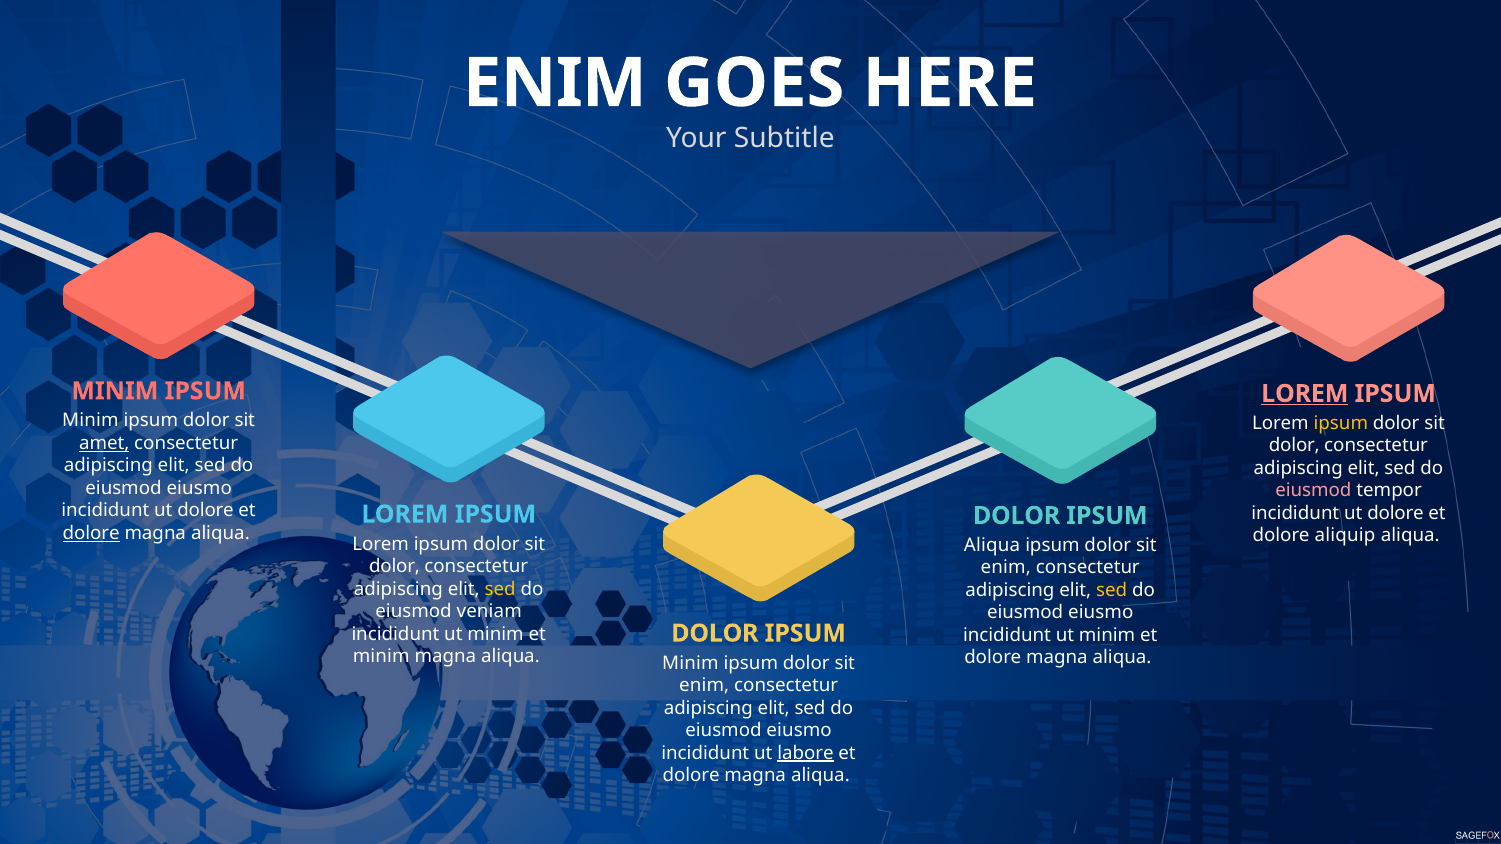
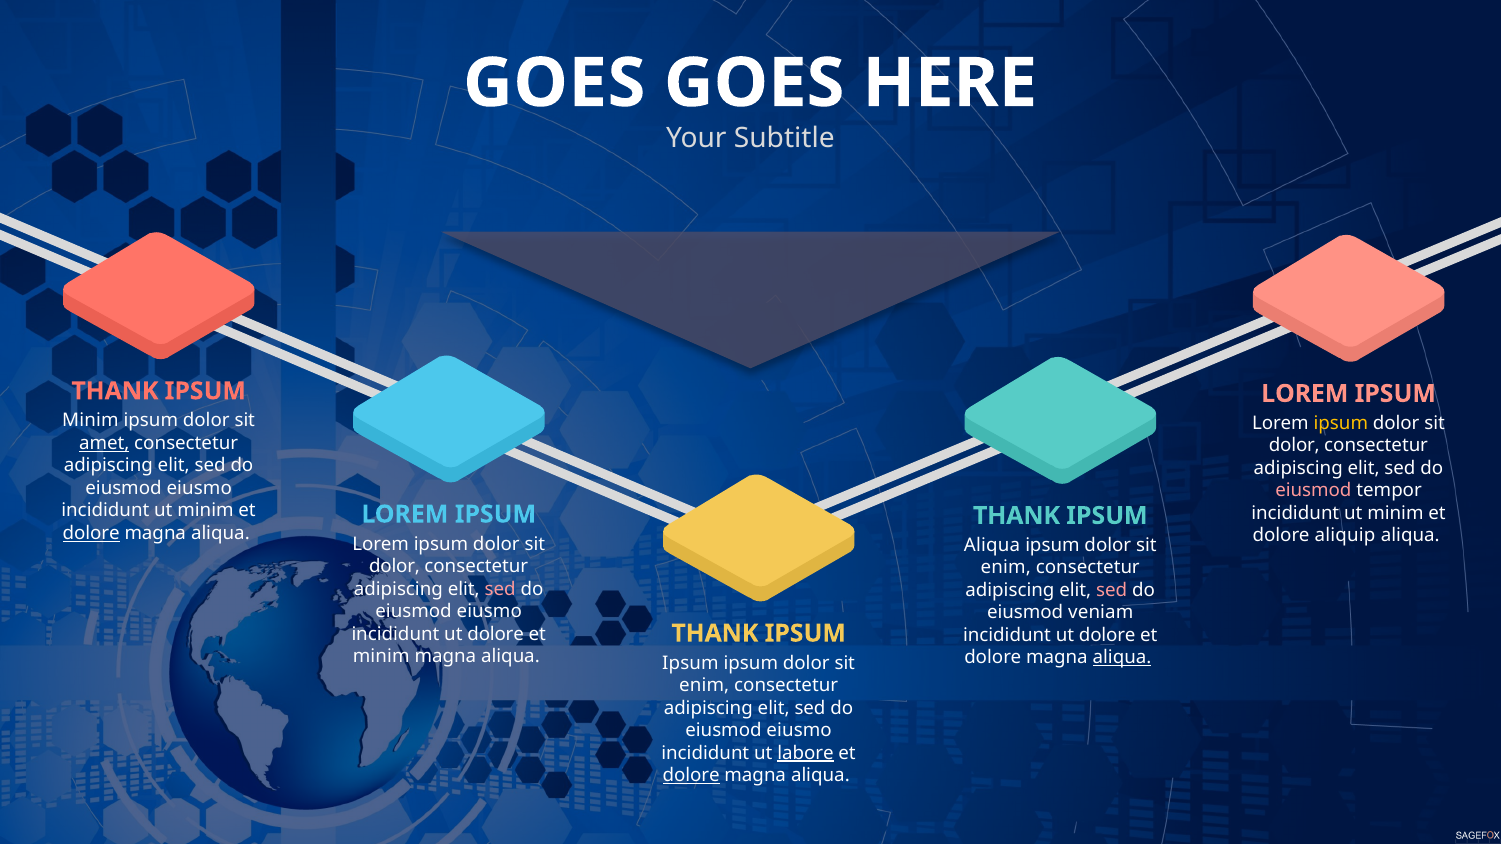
ENIM: ENIM -> GOES (554, 83)
MINIM: MINIM -> THANK (115, 391)
LOREM underline: present -> none (1305, 394)
dolore: dolore -> minim (205, 511)
dolore: dolore -> minim (1395, 513)
DOLOR: DOLOR -> THANK (1017, 516)
sed colour: yellow -> pink (500, 589)
sed colour: yellow -> pink (1112, 590)
veniam: veniam -> eiusmo (489, 612)
eiusmo: eiusmo -> veniam (1101, 613)
minim: minim -> dolore (496, 634)
DOLOR: DOLOR -> THANK (715, 634)
minim: minim -> dolore (1107, 636)
aliqua underline: none -> present (1122, 658)
Minim: Minim -> Ipsum (690, 663)
dolore underline: none -> present (691, 776)
